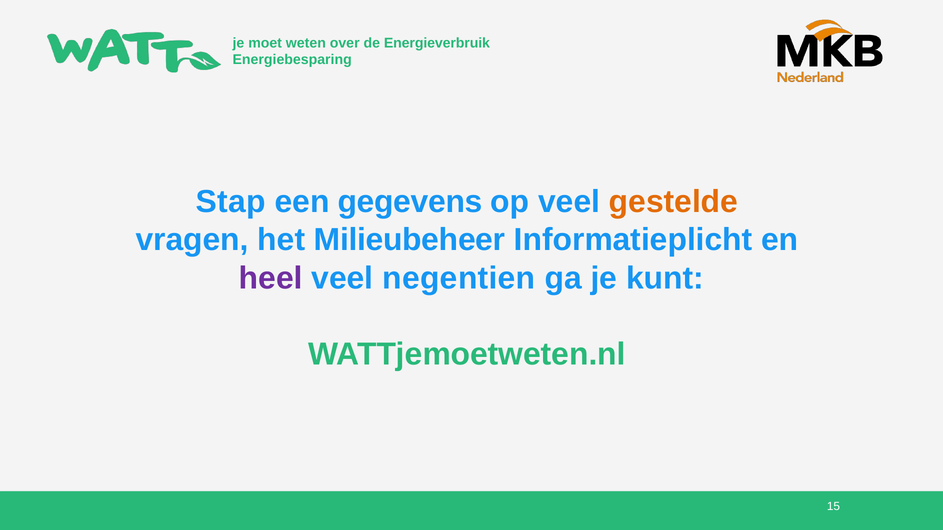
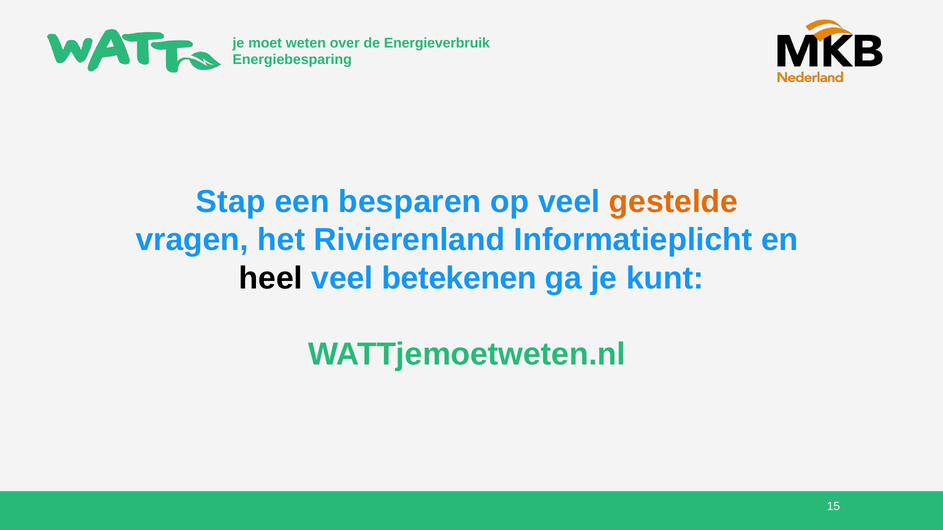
gegevens: gegevens -> besparen (410, 202)
Milieubeheer: Milieubeheer -> Rivierenland (409, 240)
heel colour: purple -> black (271, 278)
negentien: negentien -> betekenen (459, 278)
